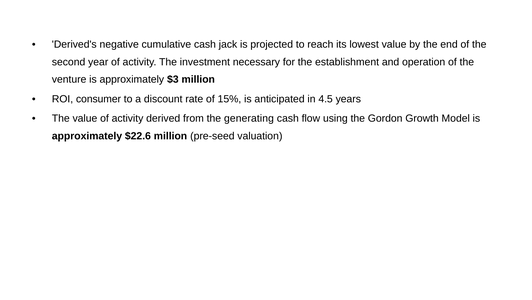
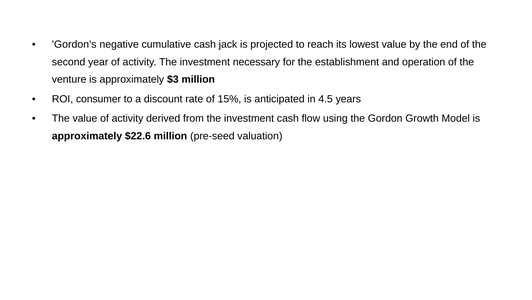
Derived's: Derived's -> Gordon's (74, 44)
from the generating: generating -> investment (249, 118)
